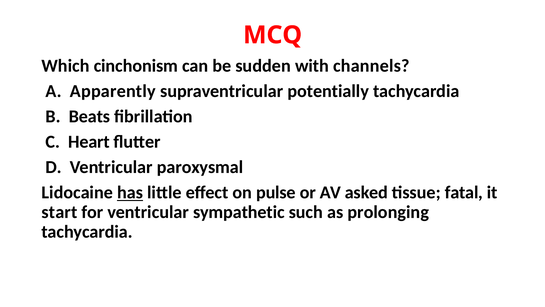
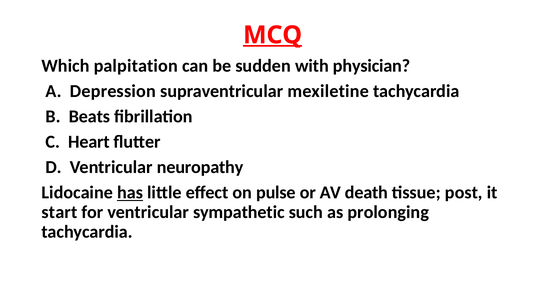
MCQ underline: none -> present (273, 35)
cinchonism: cinchonism -> palpitation (136, 66)
channels: channels -> physician (372, 66)
Apparently: Apparently -> Depression (113, 91)
potentially: potentially -> mexiletine (328, 91)
paroxysmal: paroxysmal -> neuropathy (200, 167)
asked: asked -> death (366, 192)
fatal: fatal -> post (464, 192)
